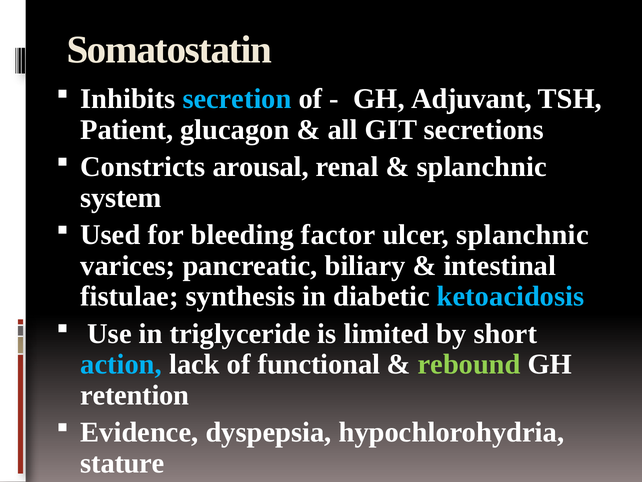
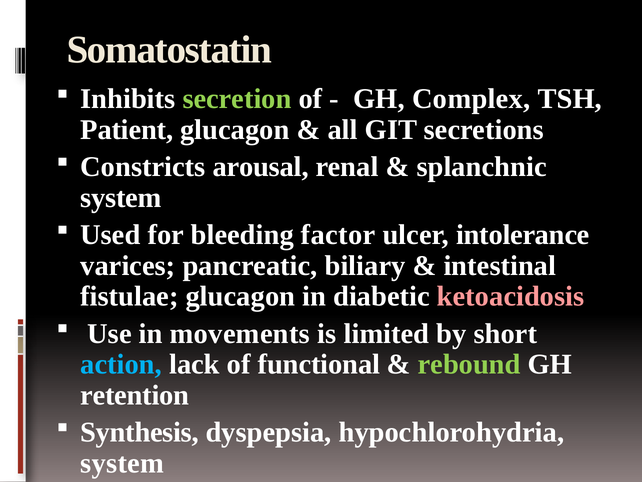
secretion colour: light blue -> light green (237, 99)
Adjuvant: Adjuvant -> Complex (471, 99)
ulcer splanchnic: splanchnic -> intolerance (523, 234)
fistulae synthesis: synthesis -> glucagon (240, 296)
ketoacidosis colour: light blue -> pink (511, 296)
triglyceride: triglyceride -> movements (240, 333)
Evidence: Evidence -> Synthesis (140, 432)
stature: stature -> system (122, 463)
